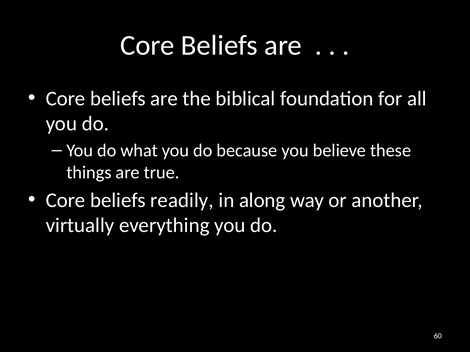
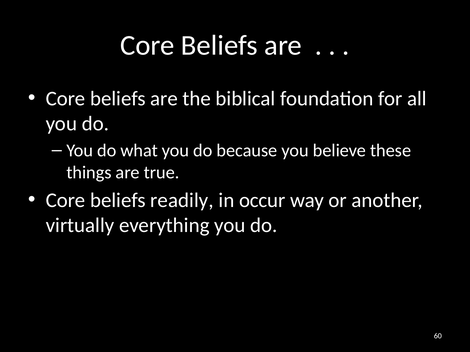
along: along -> occur (262, 200)
